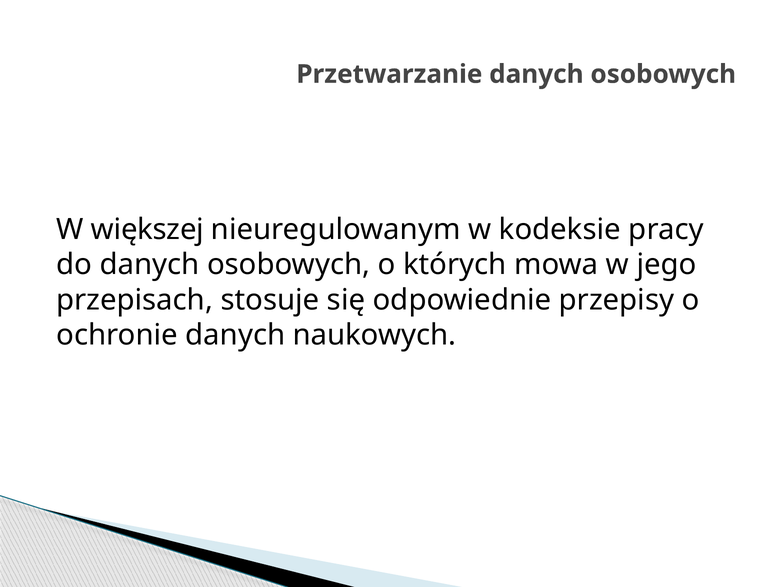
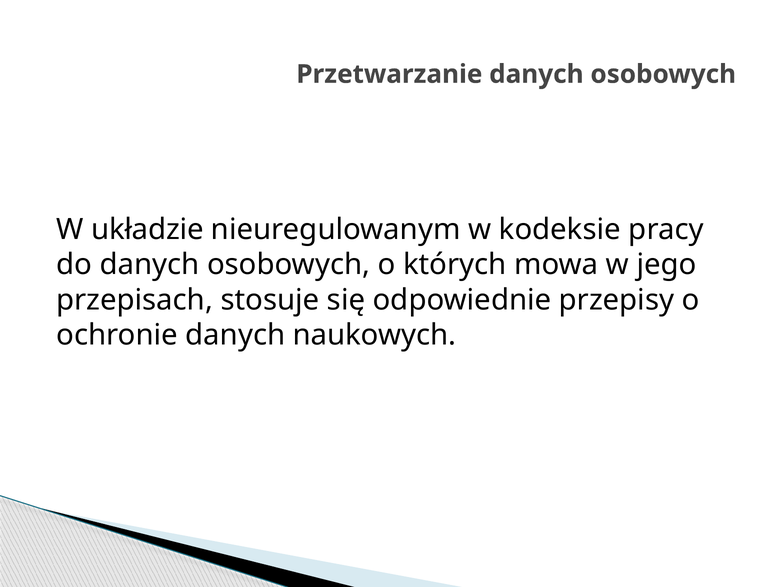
większej: większej -> układzie (147, 230)
